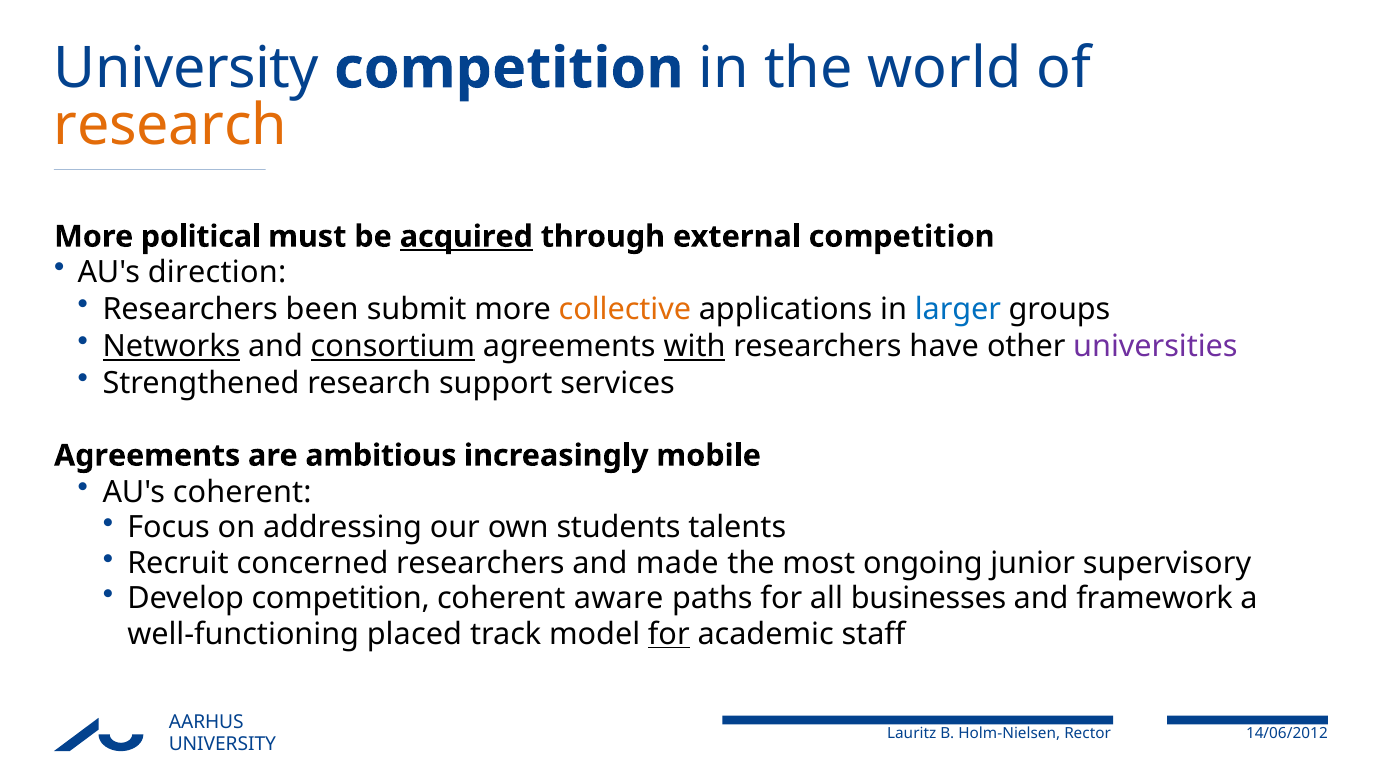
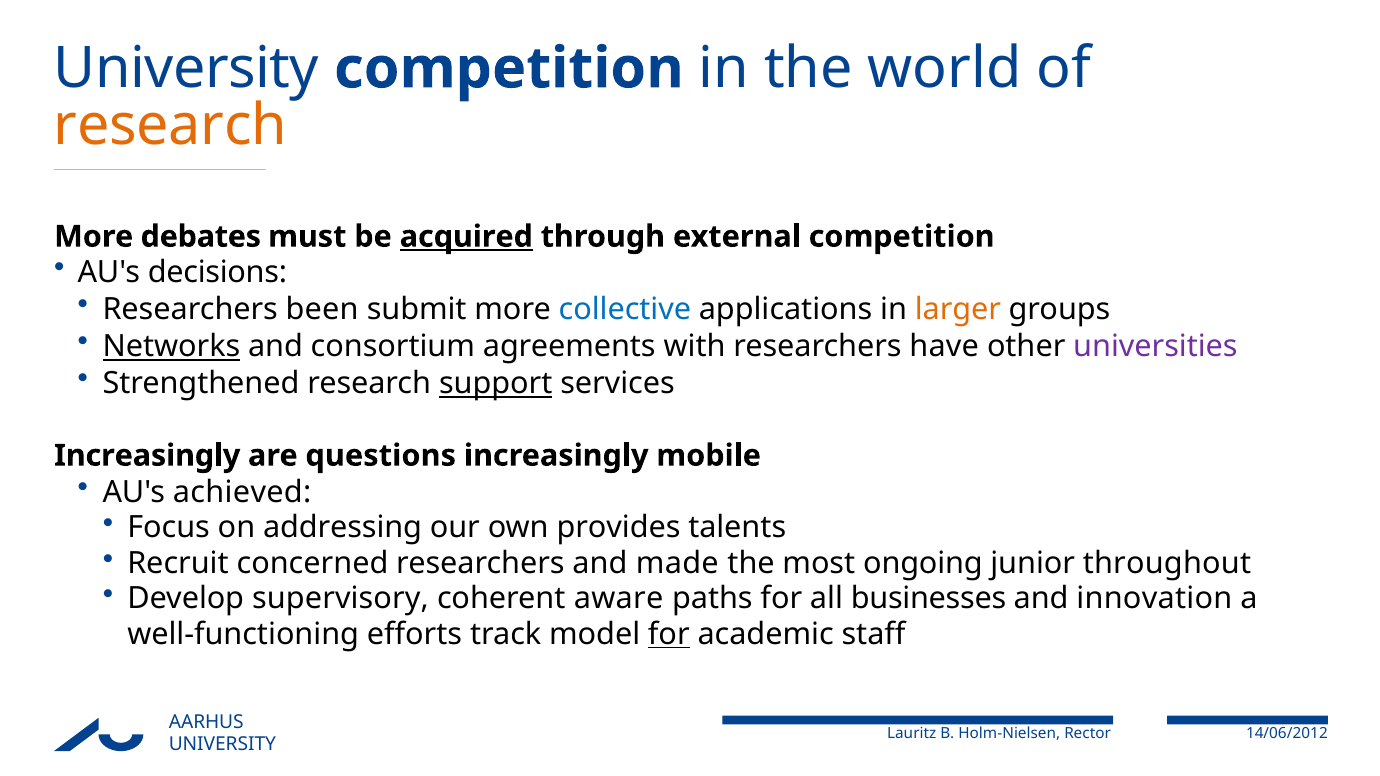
political: political -> debates (201, 237)
direction: direction -> decisions (217, 273)
collective colour: orange -> blue (625, 310)
larger colour: blue -> orange (958, 310)
consortium underline: present -> none (393, 347)
with underline: present -> none (695, 347)
support underline: none -> present (496, 384)
Agreements: Agreements -> Increasingly (147, 456)
ambitious: ambitious -> questions (381, 456)
AU's coherent: coherent -> achieved (242, 493)
students: students -> provides (619, 528)
supervisory: supervisory -> throughout (1167, 563)
Develop competition: competition -> supervisory (340, 599)
framework: framework -> innovation (1154, 599)
placed: placed -> efforts (414, 635)
